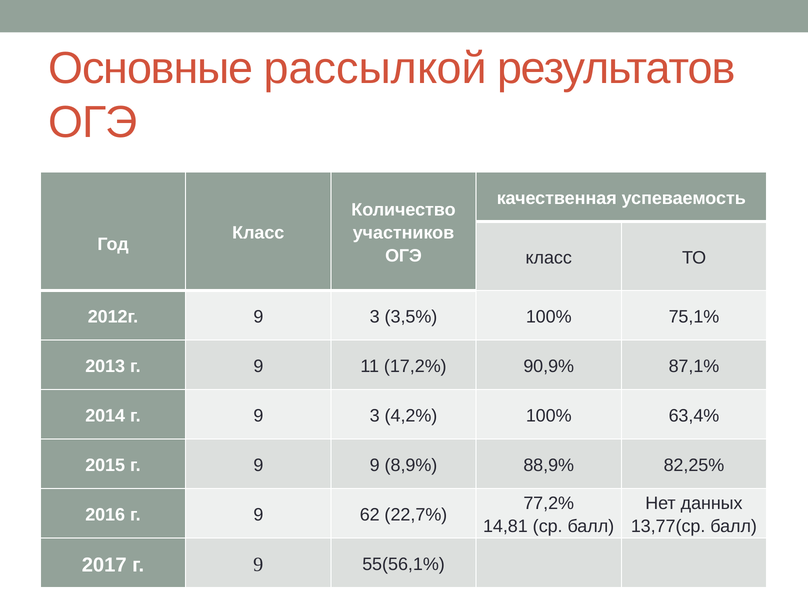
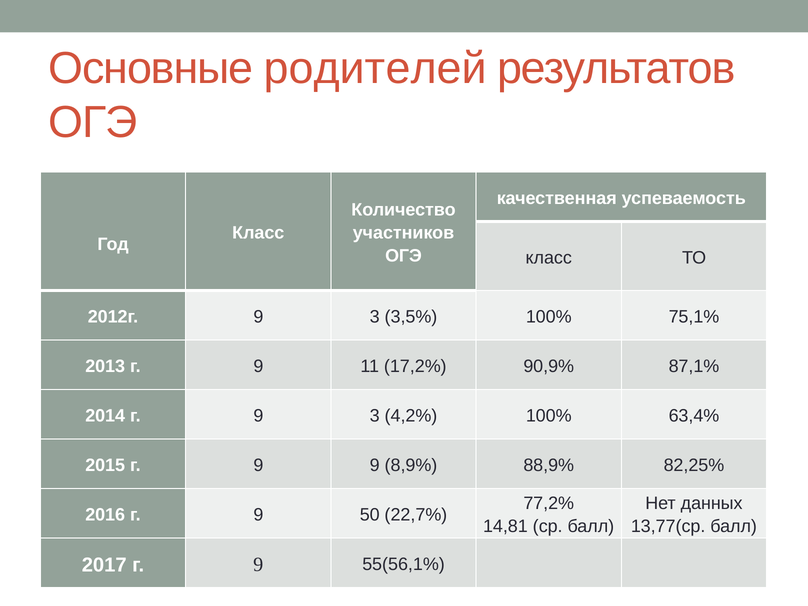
рассылкой: рассылкой -> родителей (375, 69)
62: 62 -> 50 (370, 515)
